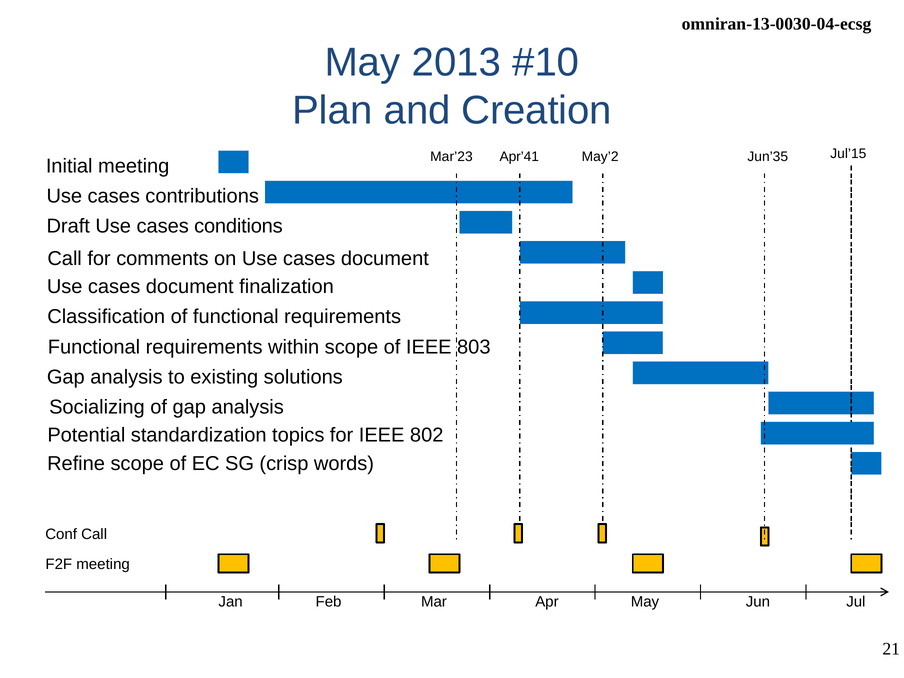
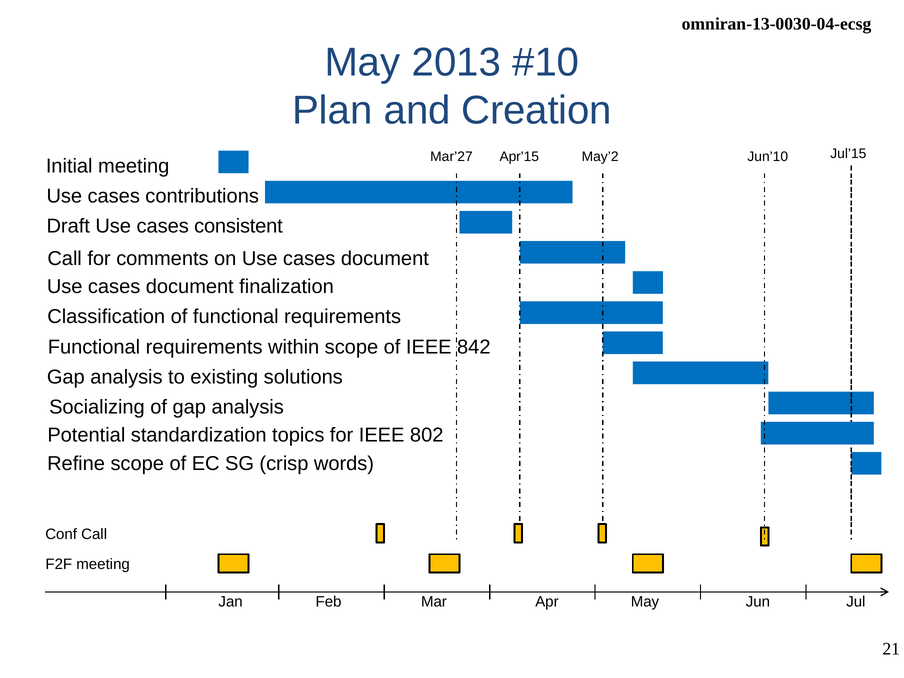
Mar’23: Mar’23 -> Mar’27 (451, 157)
Apr’41: Apr’41 -> Apr’15 (519, 157)
Jun’35: Jun’35 -> Jun’10 (768, 157)
conditions: conditions -> consistent (238, 226)
803: 803 -> 842 (474, 347)
